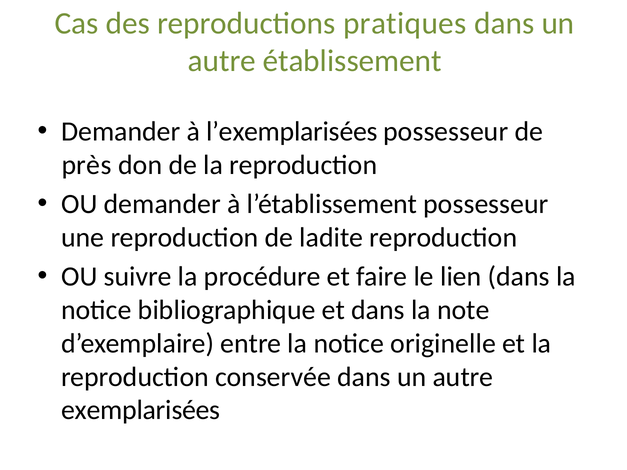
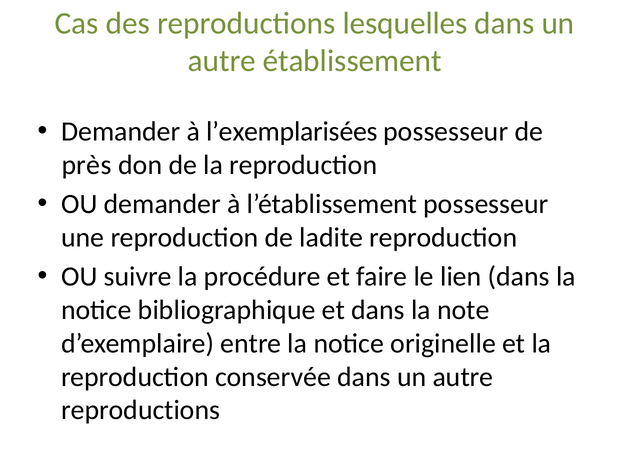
pratiques: pratiques -> lesquelles (405, 23)
exemplarisées: exemplarisées -> reproductions (141, 410)
